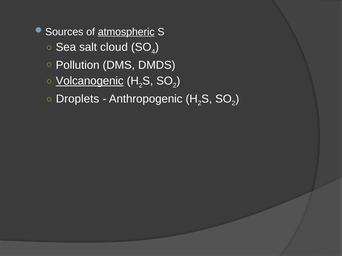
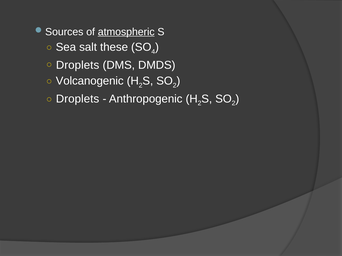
cloud: cloud -> these (114, 47)
Pollution: Pollution -> Droplets (78, 65)
Volcanogenic underline: present -> none (90, 81)
